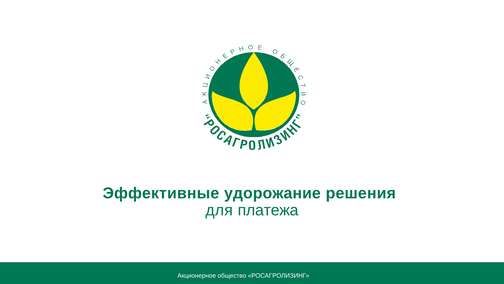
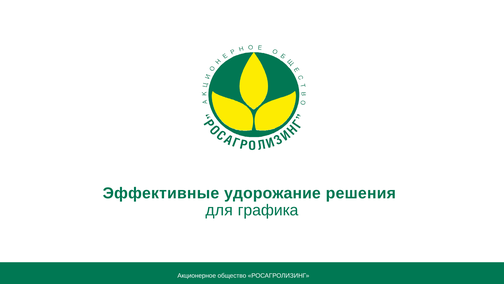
платежа: платежа -> графика (268, 210)
